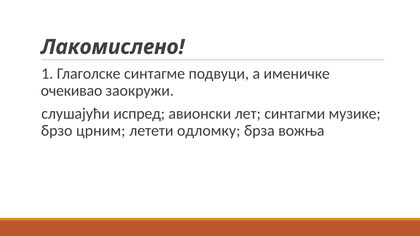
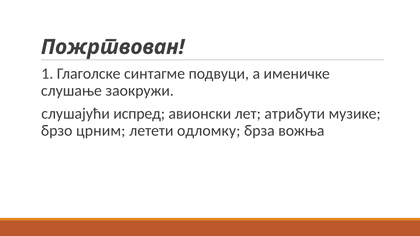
Лакомислено: Лакомислено -> Пожртвован (113, 47)
очекивао: очекивао -> слушање (71, 91)
синтагми: синтагми -> атрибути (295, 114)
